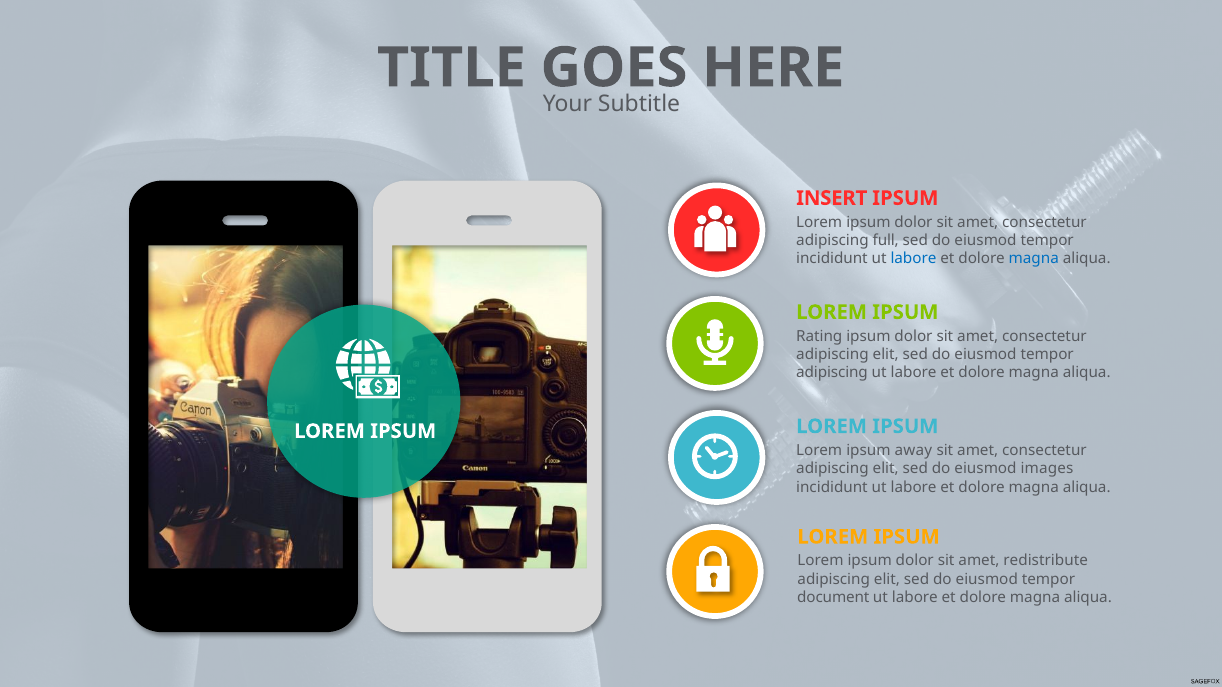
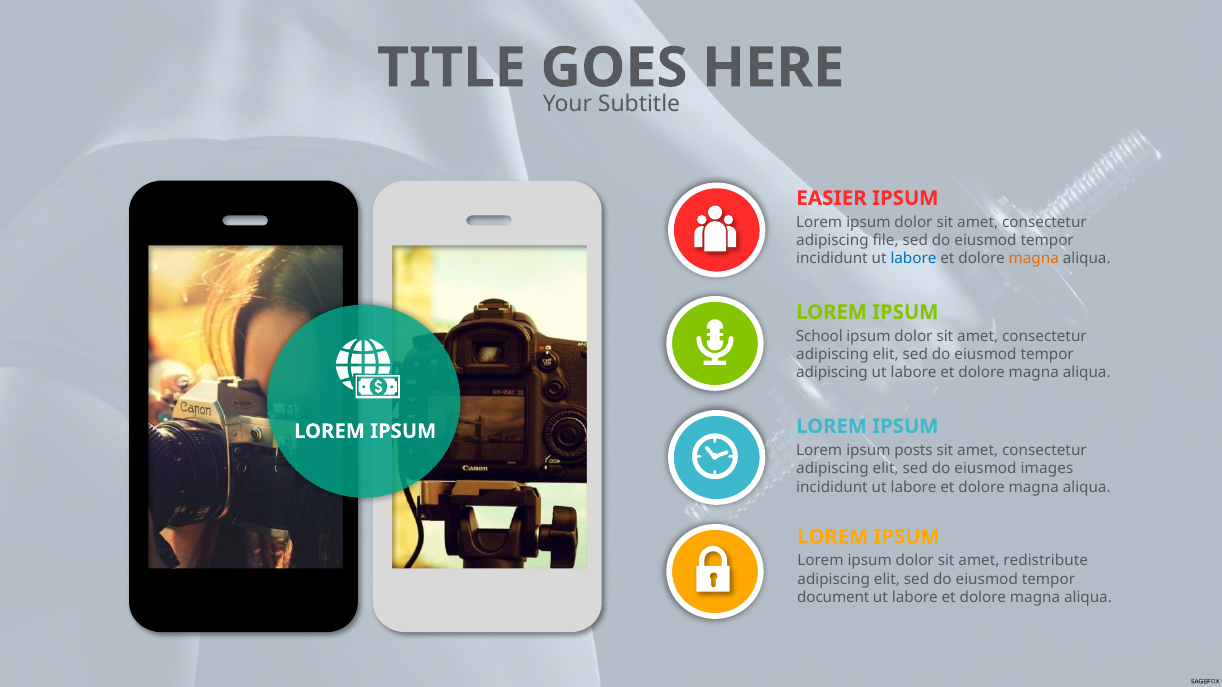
INSERT: INSERT -> EASIER (832, 198)
full: full -> file (886, 241)
magna colour: blue -> orange (1034, 259)
Rating: Rating -> School (819, 336)
away: away -> posts (914, 451)
